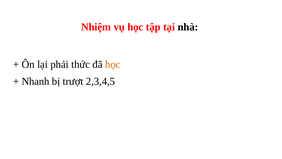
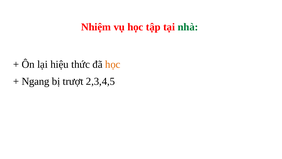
nhà colour: black -> green (188, 27)
phải: phải -> hiệu (60, 64)
Nhanh: Nhanh -> Ngang (36, 81)
